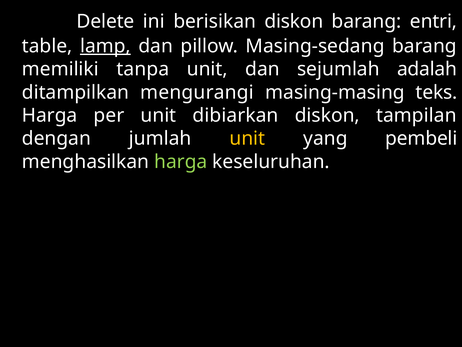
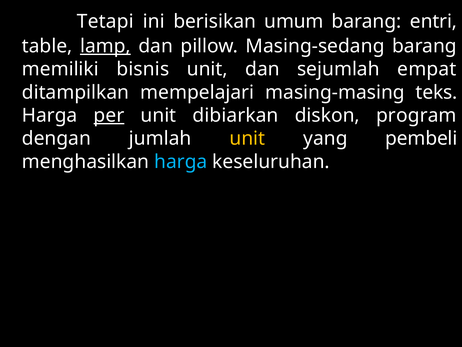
Delete: Delete -> Tetapi (105, 22)
berisikan diskon: diskon -> umum (294, 22)
tanpa: tanpa -> bisnis (143, 69)
adalah: adalah -> empat (427, 69)
mengurangi: mengurangi -> mempelajari (197, 92)
per underline: none -> present (109, 115)
tampilan: tampilan -> program (416, 115)
harga colour: light green -> light blue (181, 161)
